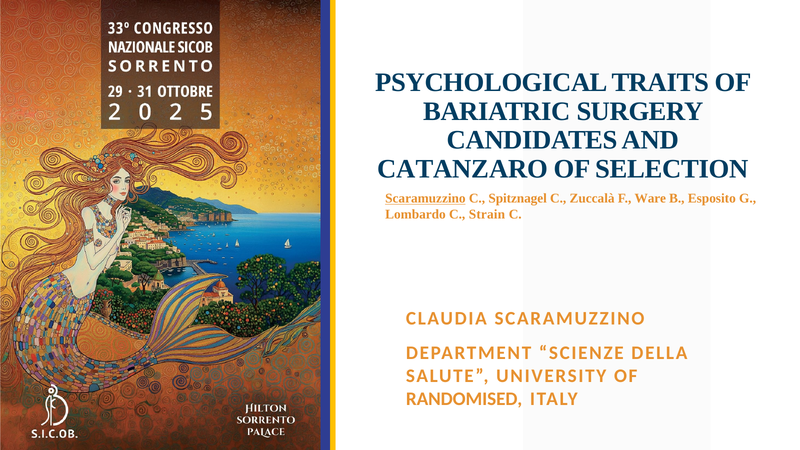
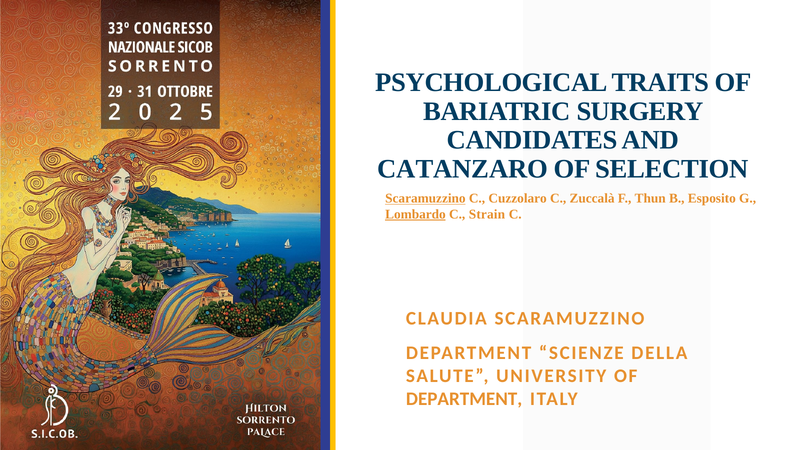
Spitznagel: Spitznagel -> Cuzzolaro (518, 198)
Ware: Ware -> Thun (650, 198)
Lombardo underline: none -> present (415, 214)
RANDOMISED: RANDOMISED -> DEPARTMENT (464, 399)
